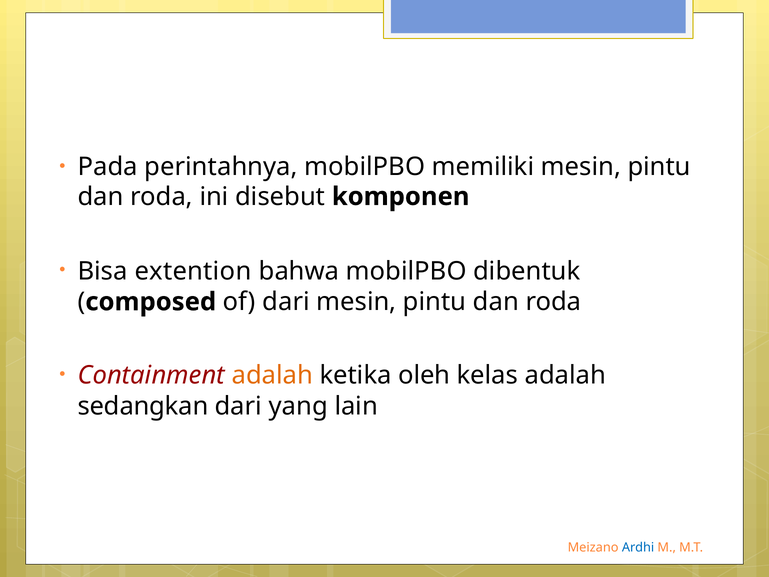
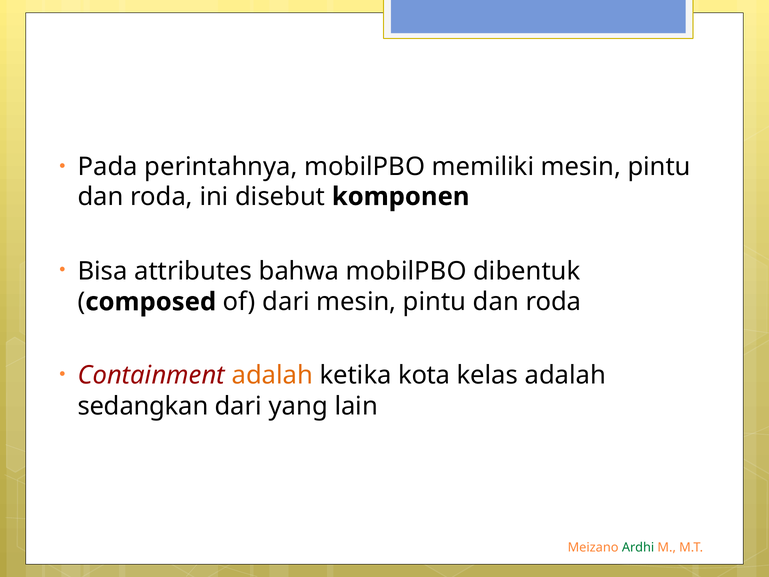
extention: extention -> attributes (193, 271)
oleh: oleh -> kota (424, 375)
Ardhi colour: blue -> green (638, 547)
